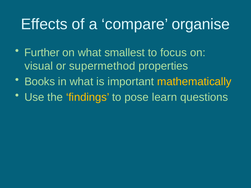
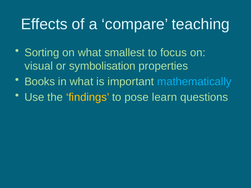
organise: organise -> teaching (201, 24)
Further: Further -> Sorting (42, 53)
supermethod: supermethod -> symbolisation (102, 66)
mathematically colour: yellow -> light blue (194, 82)
